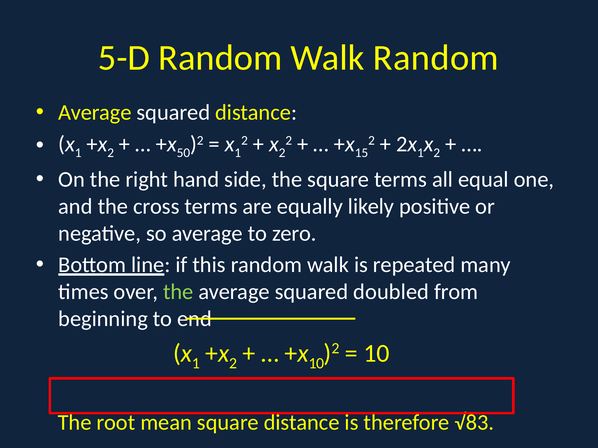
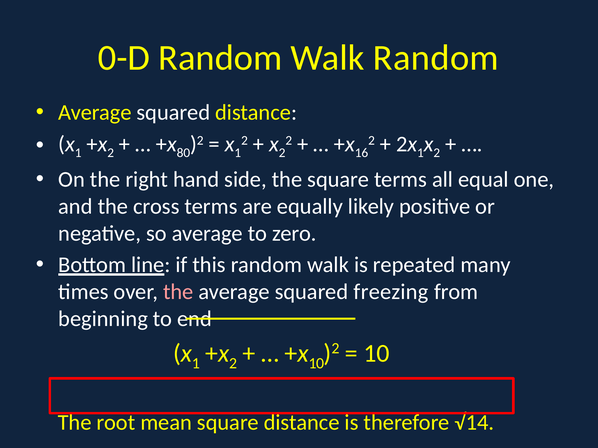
5-D: 5-D -> 0-D (124, 58)
50: 50 -> 80 (183, 153)
15: 15 -> 16 (361, 153)
the colour: light green -> pink (178, 292)
doubled: doubled -> freezing (391, 292)
√83: √83 -> √14 (474, 423)
